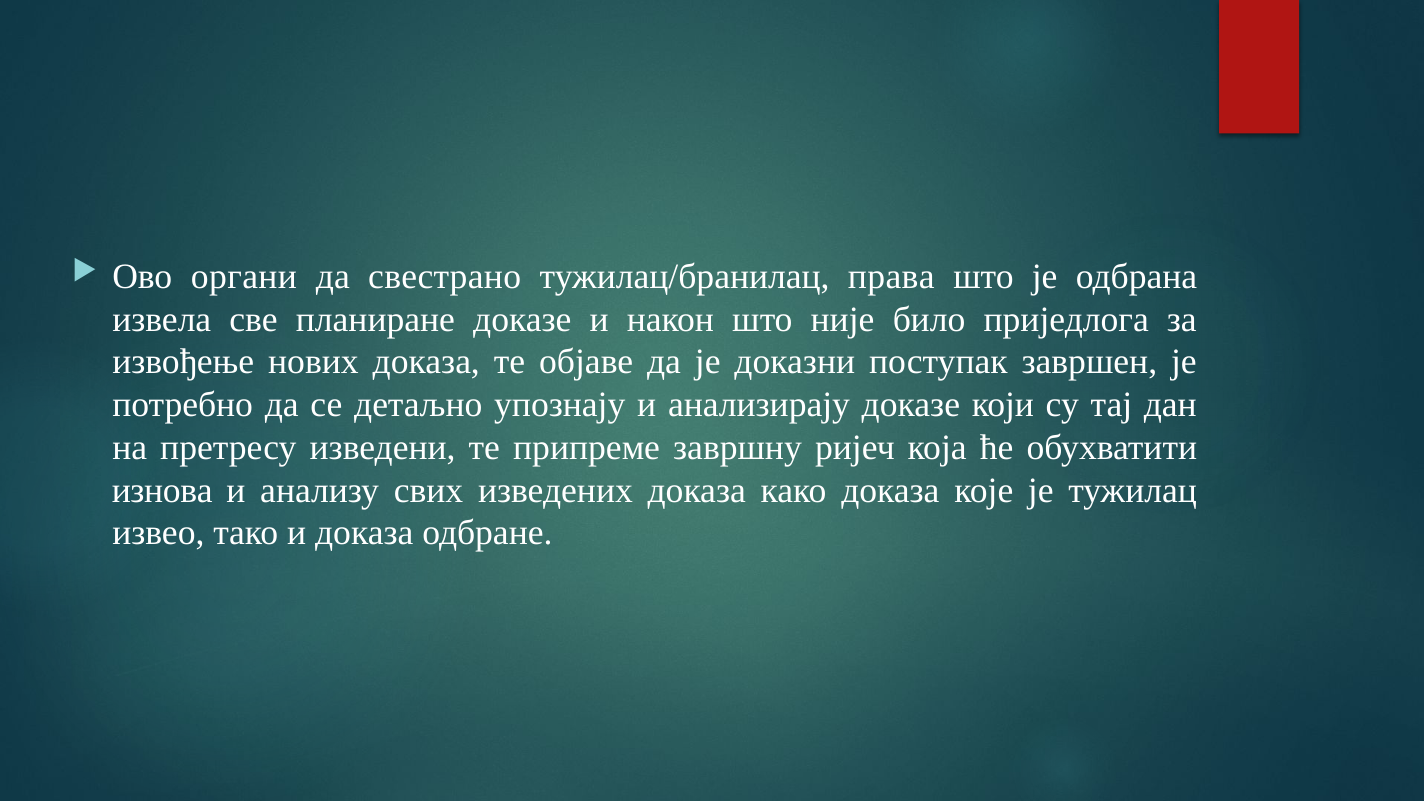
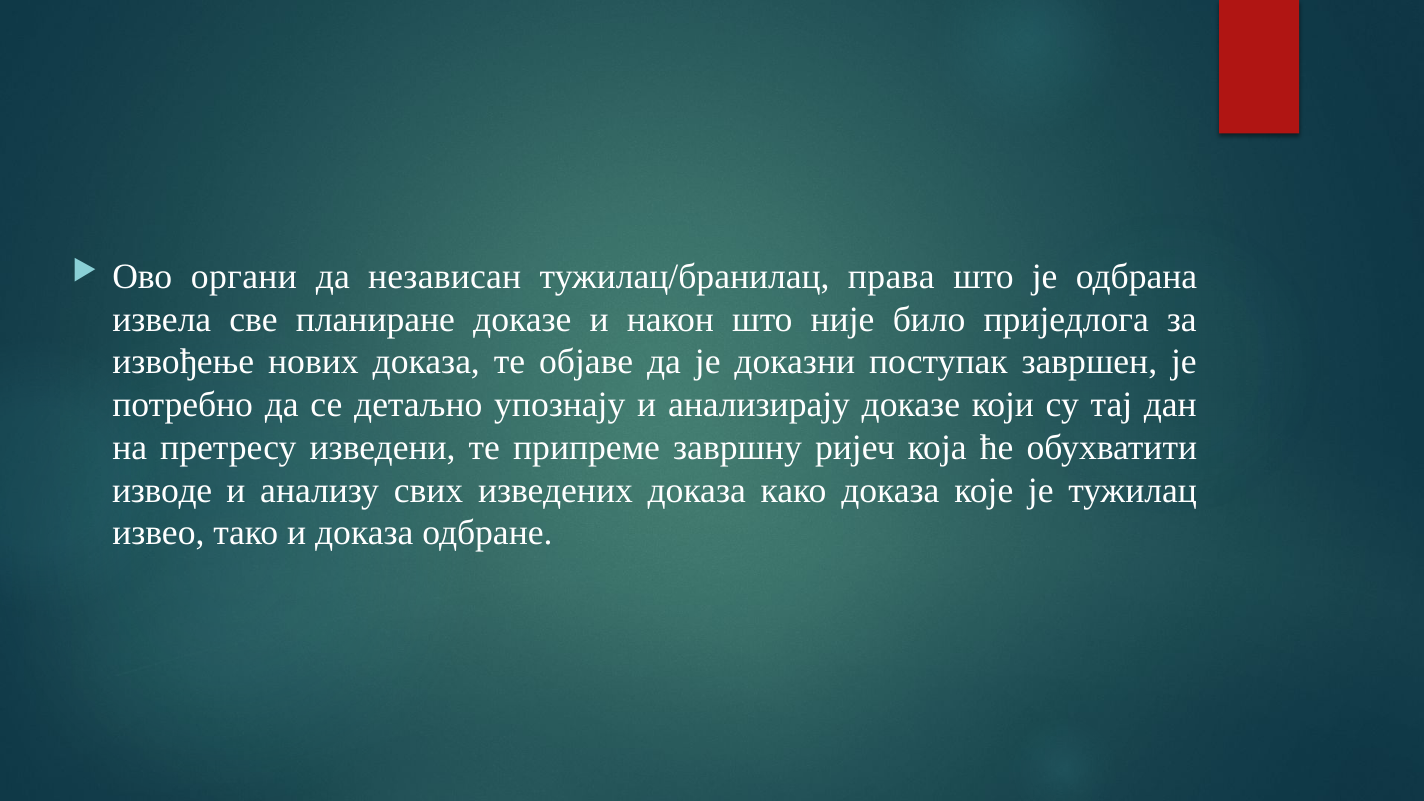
свестрано: свестрано -> независан (445, 277)
изнова: изнова -> изводе (162, 490)
